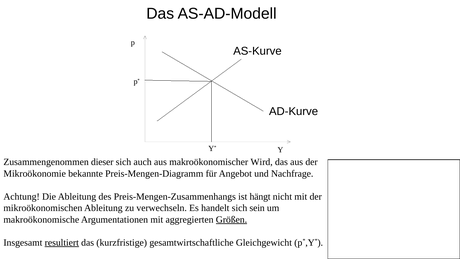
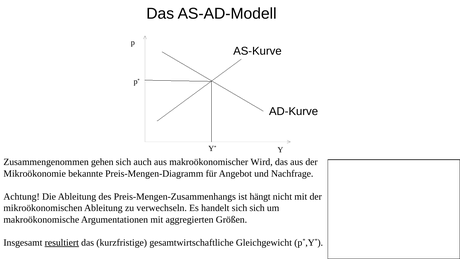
dieser: dieser -> gehen (102, 162)
sich sein: sein -> sich (257, 208)
Größen underline: present -> none (232, 219)
